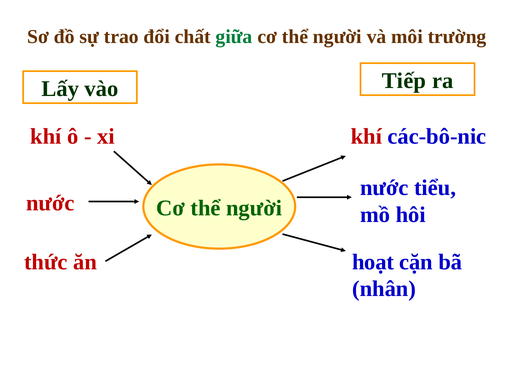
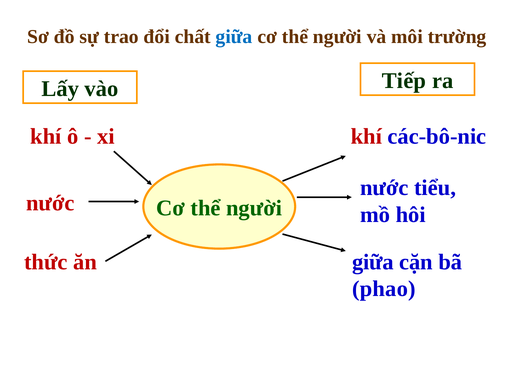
giữa colour: green -> blue (234, 37)
hoạt: hoạt -> giữa (373, 262)
nhân: nhân -> phao (384, 289)
